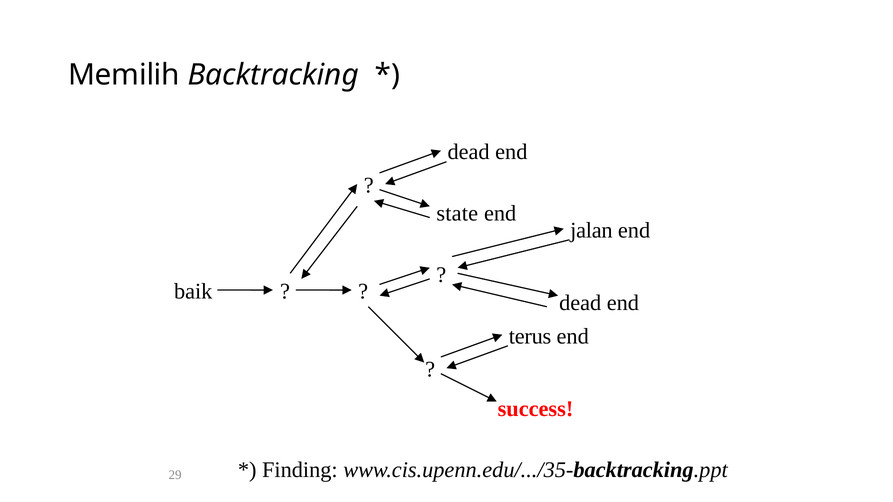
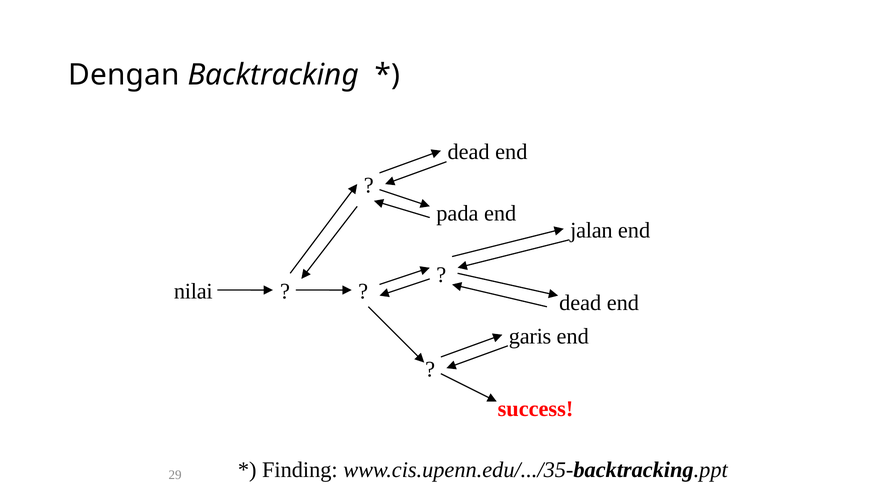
Memilih: Memilih -> Dengan (124, 75)
state: state -> pada (457, 214)
baik: baik -> nilai (193, 292)
terus: terus -> garis (530, 336)
